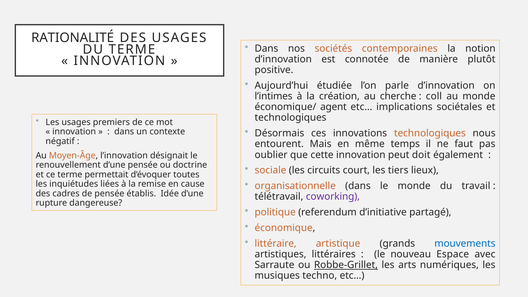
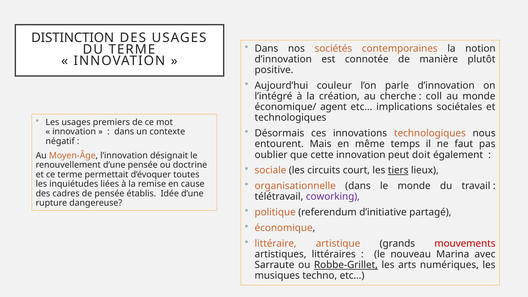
RATIONALITÉ: RATIONALITÉ -> DISTINCTION (73, 38)
étudiée: étudiée -> couleur (334, 86)
l’intimes: l’intimes -> l’intégré (274, 96)
tiers underline: none -> present (398, 170)
mouvements colour: blue -> red (465, 244)
Espace: Espace -> Marina (453, 254)
